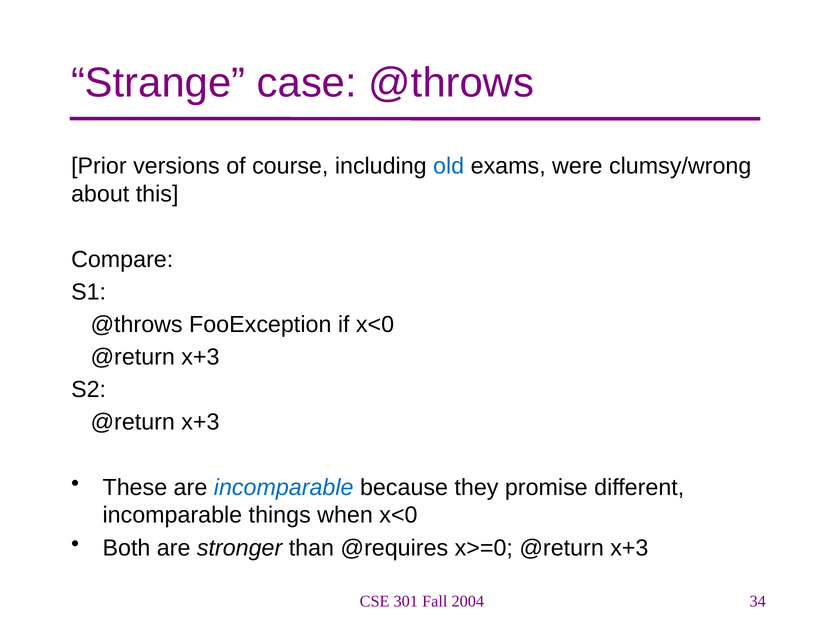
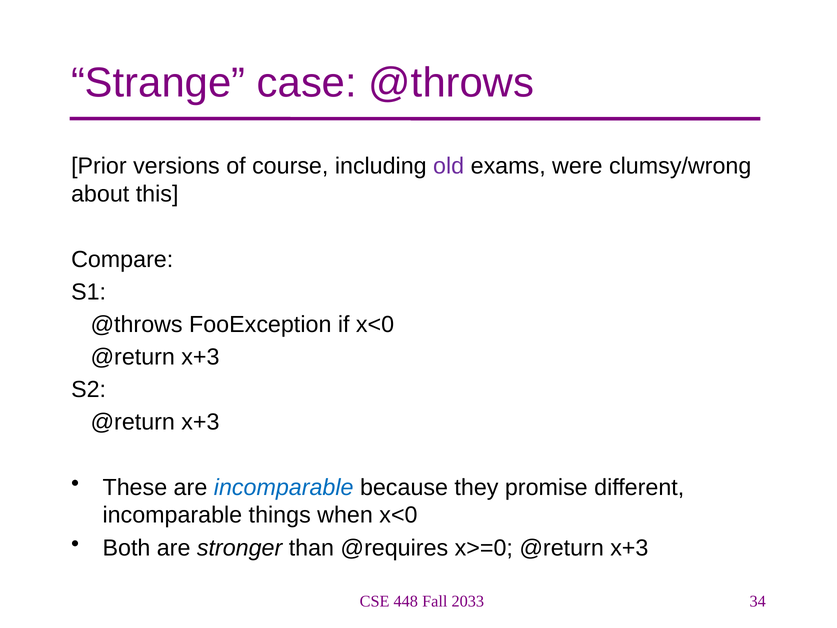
old colour: blue -> purple (449, 166)
301: 301 -> 448 (406, 601)
2004: 2004 -> 2033 (468, 601)
